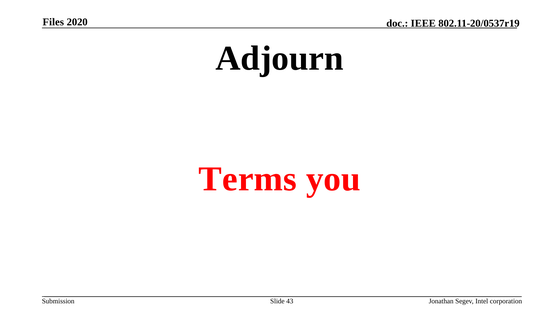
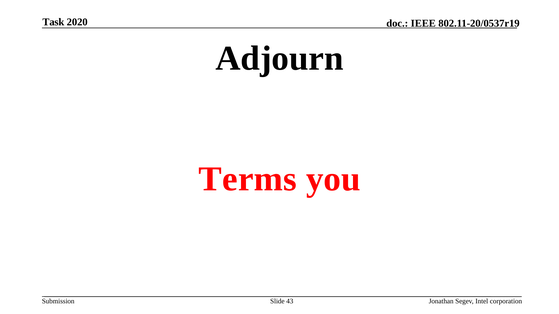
Files: Files -> Task (53, 22)
